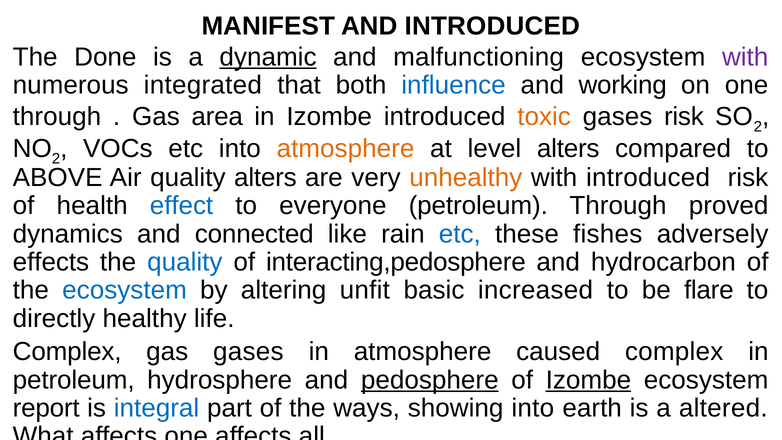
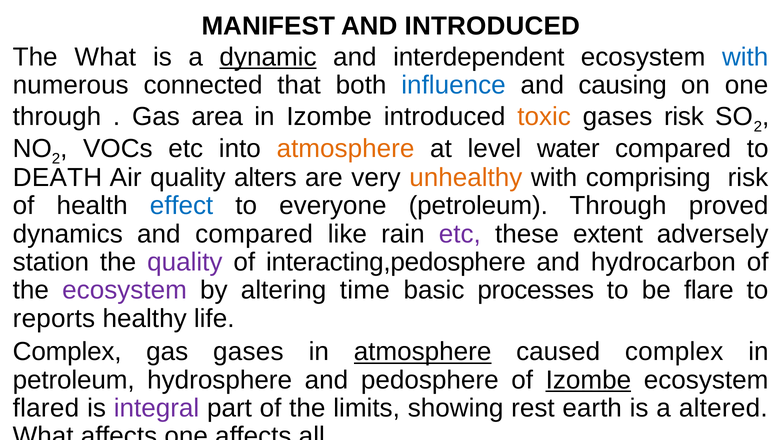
The Done: Done -> What (105, 57)
malfunctioning: malfunctioning -> interdependent (479, 57)
with colour: purple -> blue (745, 57)
integrated: integrated -> connected (203, 85)
working: working -> causing (623, 85)
level alters: alters -> water (568, 149)
ABOVE: ABOVE -> DEATH (57, 178)
with introduced: introduced -> comprising (648, 178)
and connected: connected -> compared (254, 234)
etc colour: blue -> purple (460, 234)
fishes: fishes -> extent (608, 234)
effects: effects -> station (51, 262)
quality colour: blue -> purple (185, 262)
ecosystem colour: blue -> purple (125, 290)
unfit: unfit -> time (365, 290)
increased: increased -> processes (536, 290)
directly: directly -> reports (54, 318)
atmosphere underline: none -> present (423, 352)
pedosphere underline: present -> none (430, 380)
report: report -> flared (46, 408)
integral colour: blue -> purple (157, 408)
ways: ways -> limits (367, 408)
showing into: into -> rest (533, 408)
